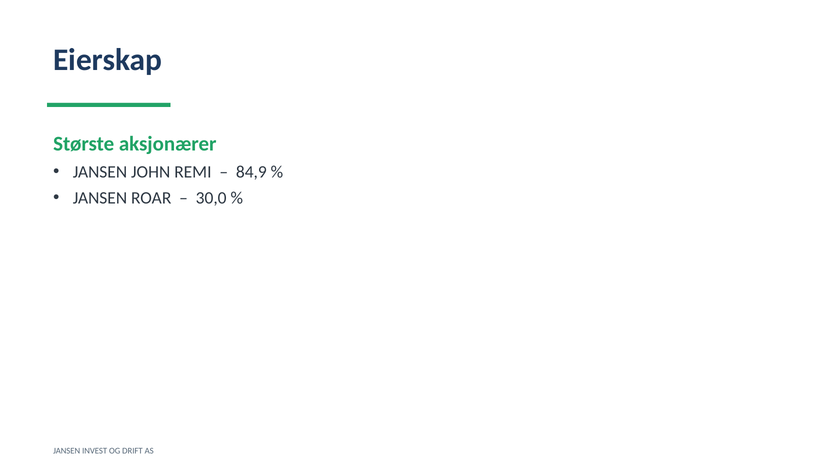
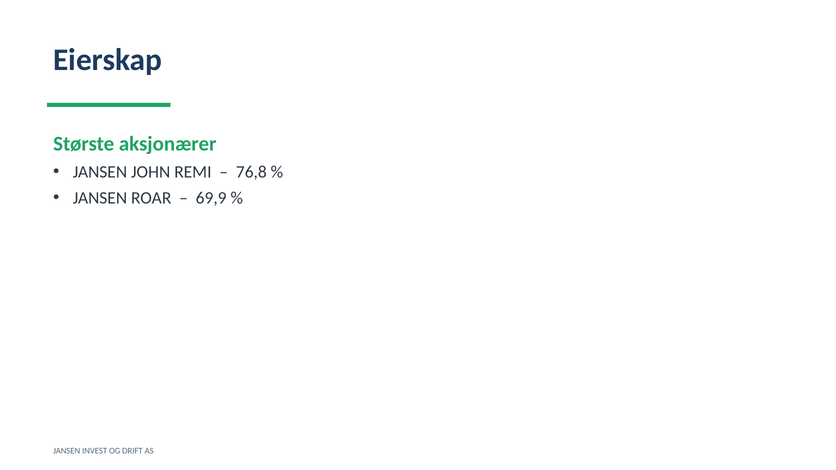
84,9: 84,9 -> 76,8 (251, 172)
30,0: 30,0 -> 69,9 (211, 198)
